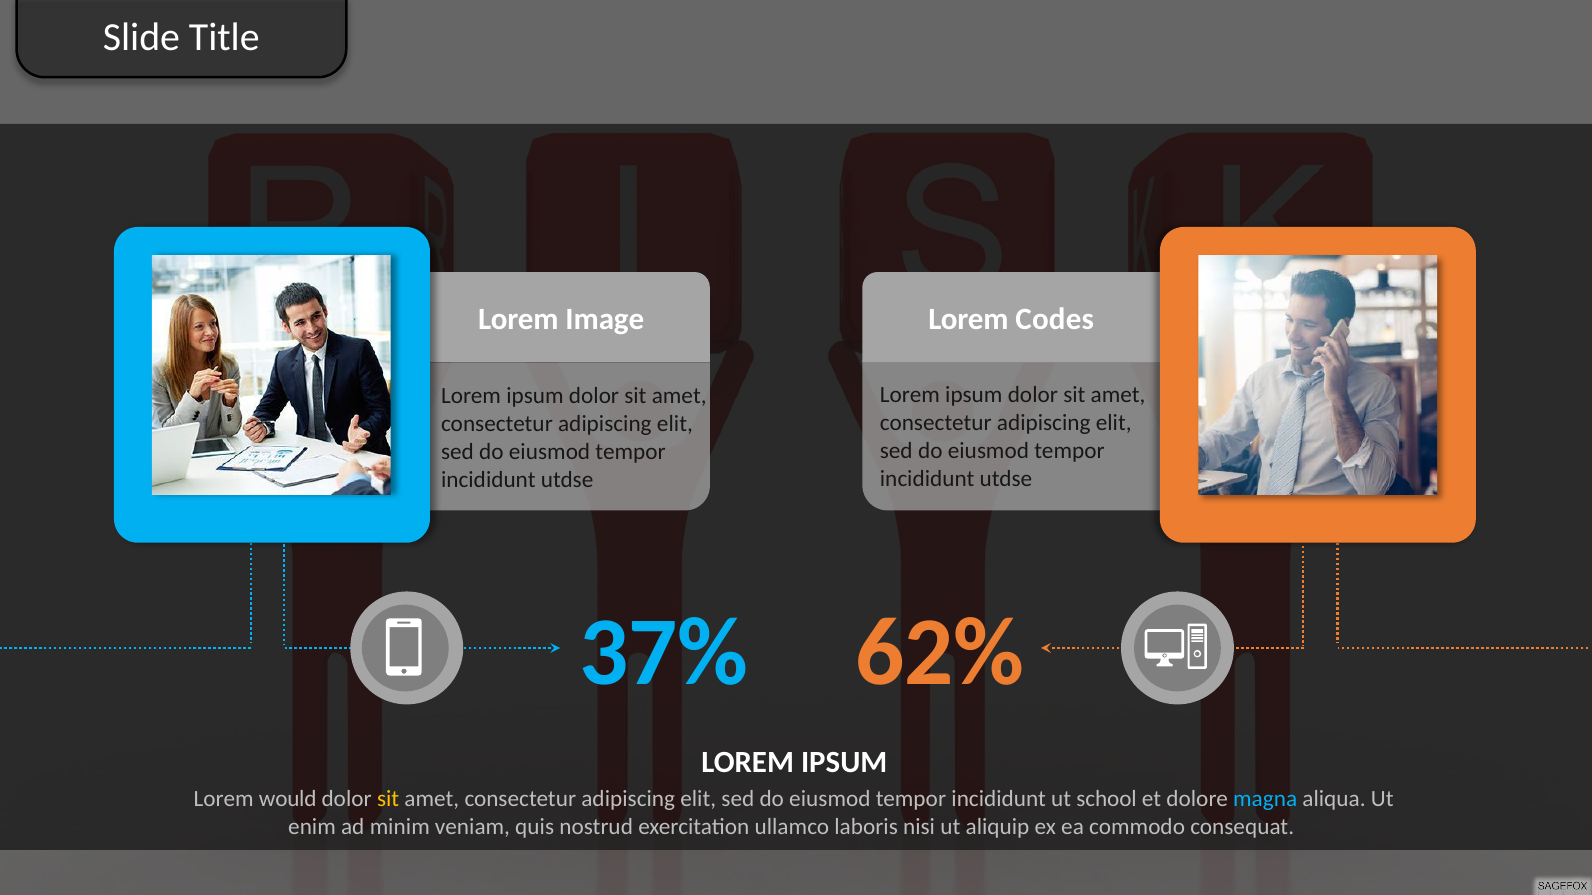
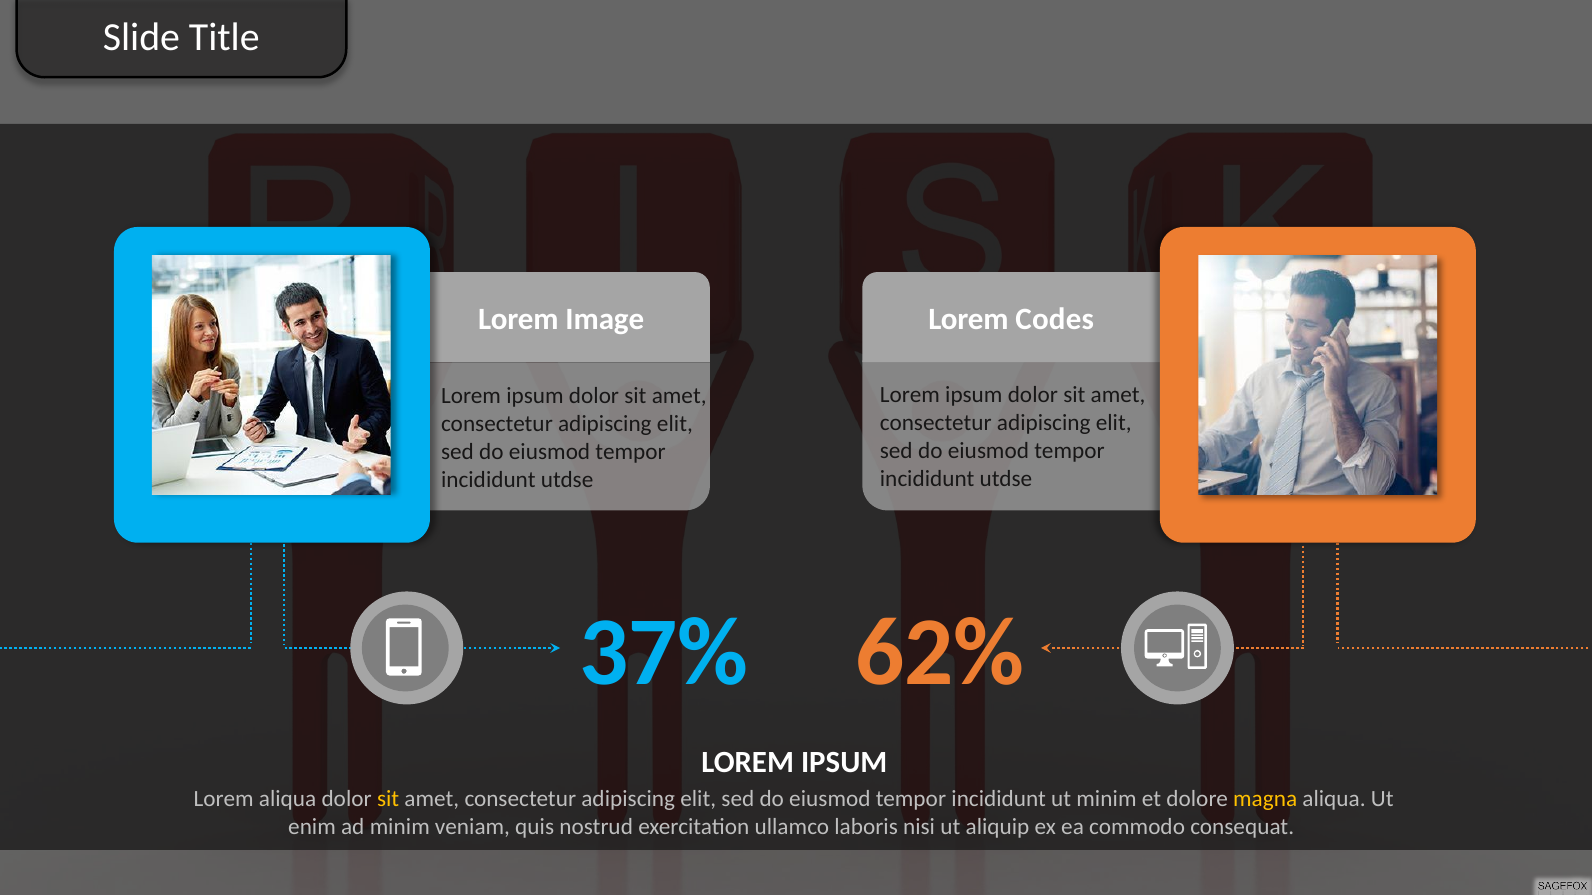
Lorem would: would -> aliqua (288, 799)
ut school: school -> minim (1106, 799)
magna colour: light blue -> yellow (1265, 799)
